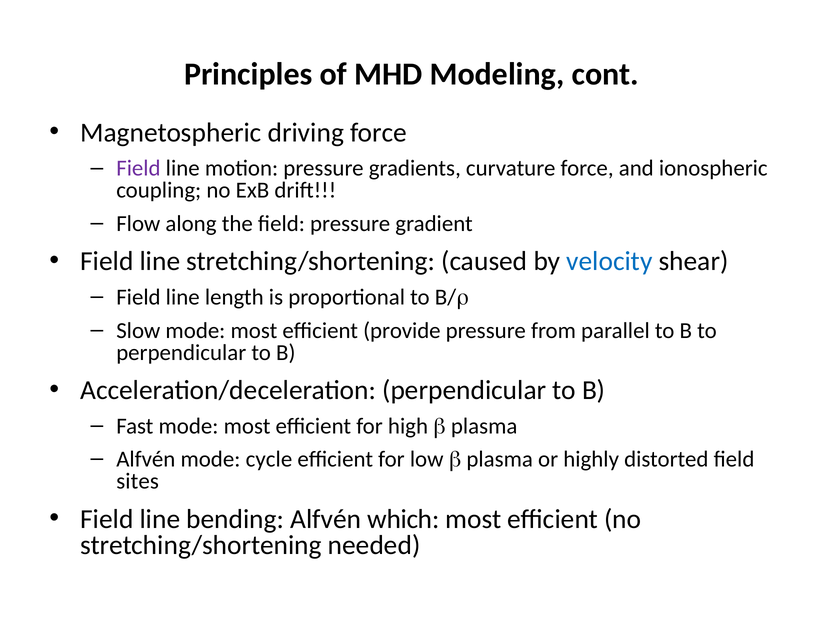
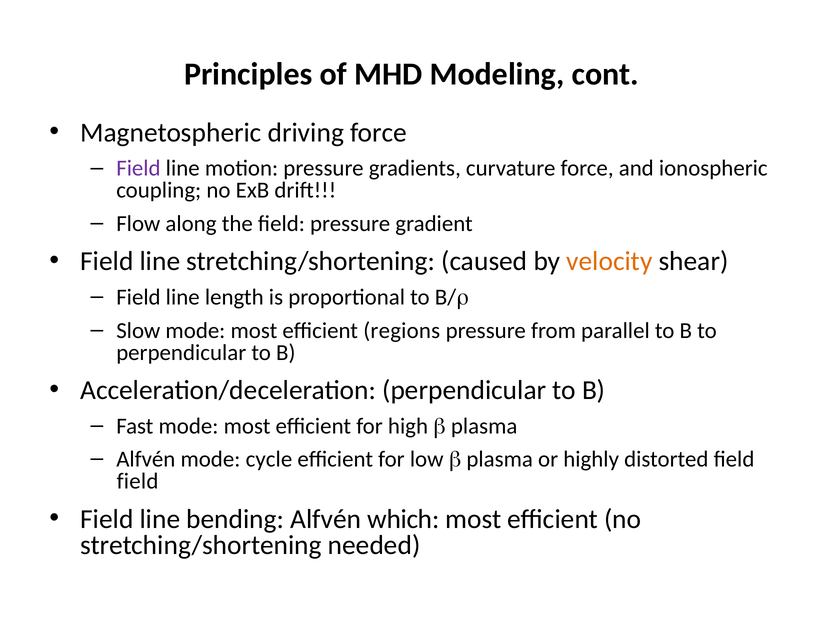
velocity colour: blue -> orange (609, 262)
provide: provide -> regions (402, 331)
sites: sites -> field (138, 482)
